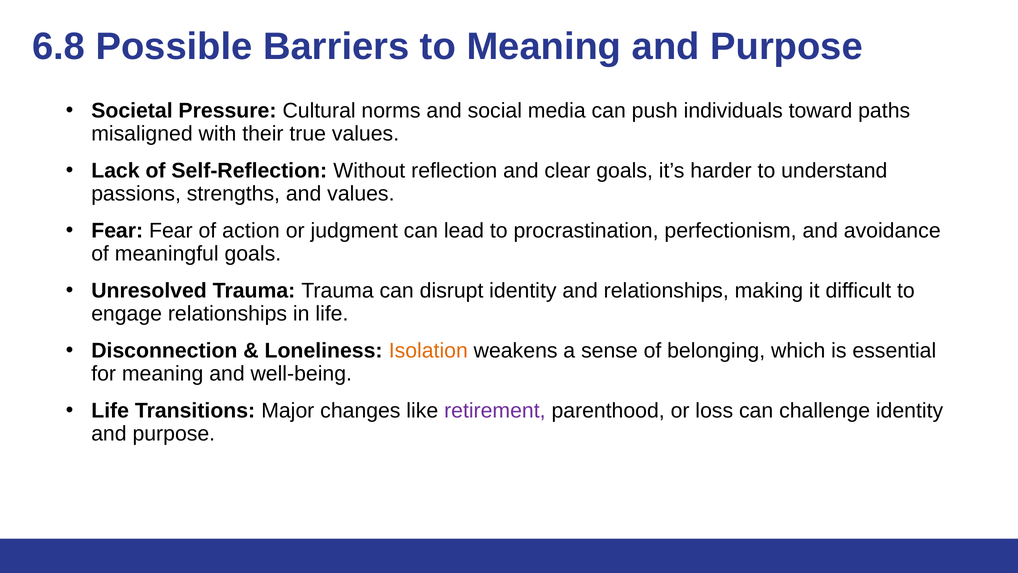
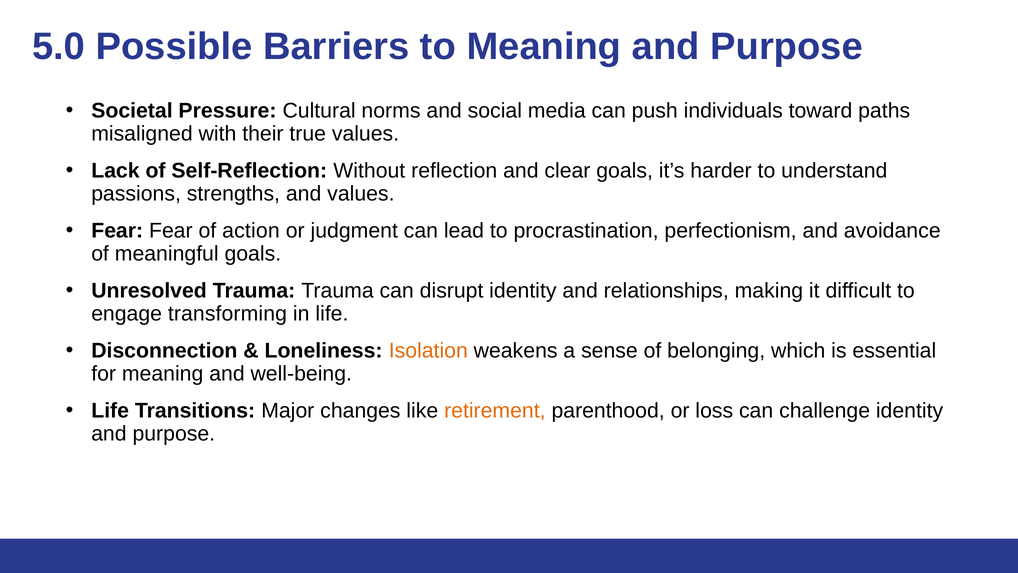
6.8: 6.8 -> 5.0 (59, 47)
engage relationships: relationships -> transforming (227, 313)
retirement colour: purple -> orange (495, 410)
